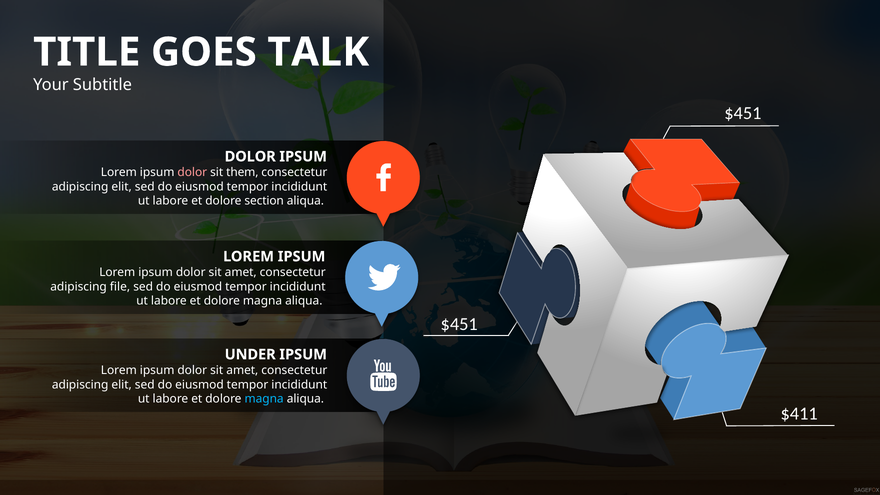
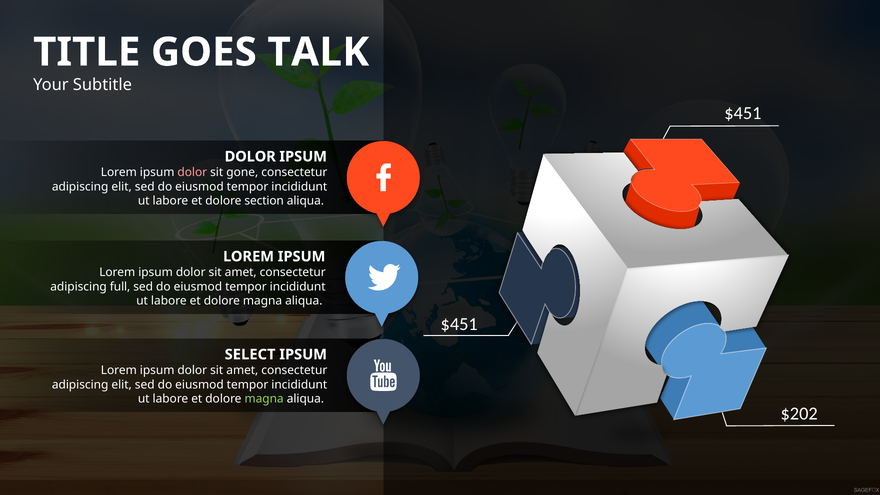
them: them -> gone (242, 172)
file: file -> full (120, 287)
UNDER: UNDER -> SELECT (250, 354)
magna colour: light blue -> light green (264, 399)
$411: $411 -> $202 (799, 414)
